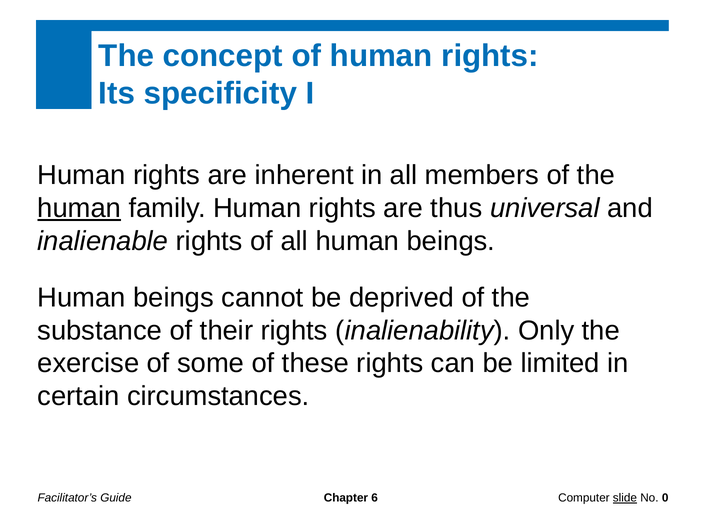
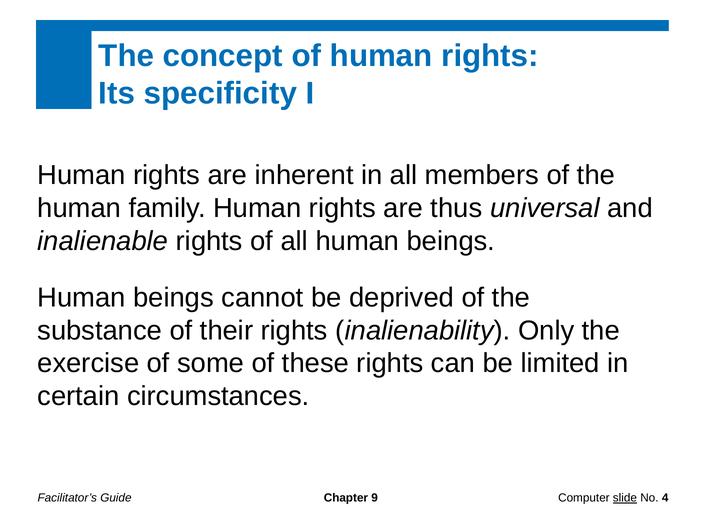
human underline: present -> none (79, 208)
6: 6 -> 9 (375, 498)
0: 0 -> 4 (665, 498)
